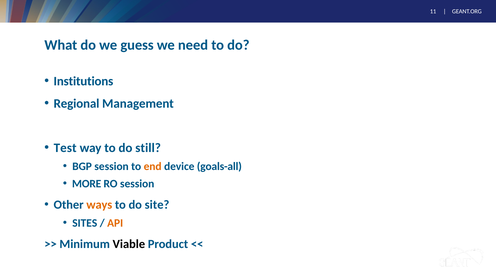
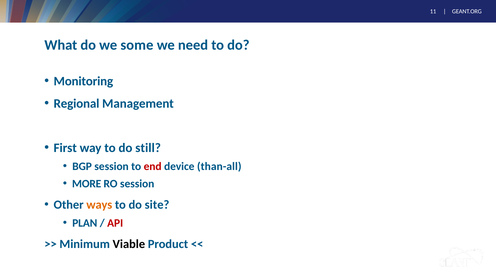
guess: guess -> some (137, 45)
Institutions: Institutions -> Monitoring (83, 81)
Test: Test -> First (65, 148)
end colour: orange -> red (153, 166)
goals-all: goals-all -> than-all (219, 166)
SITES: SITES -> PLAN (85, 223)
API colour: orange -> red (115, 223)
